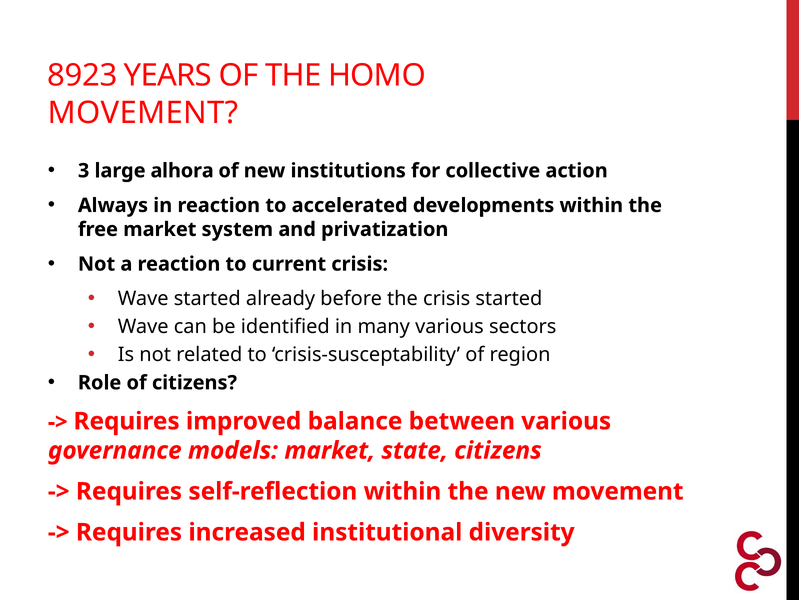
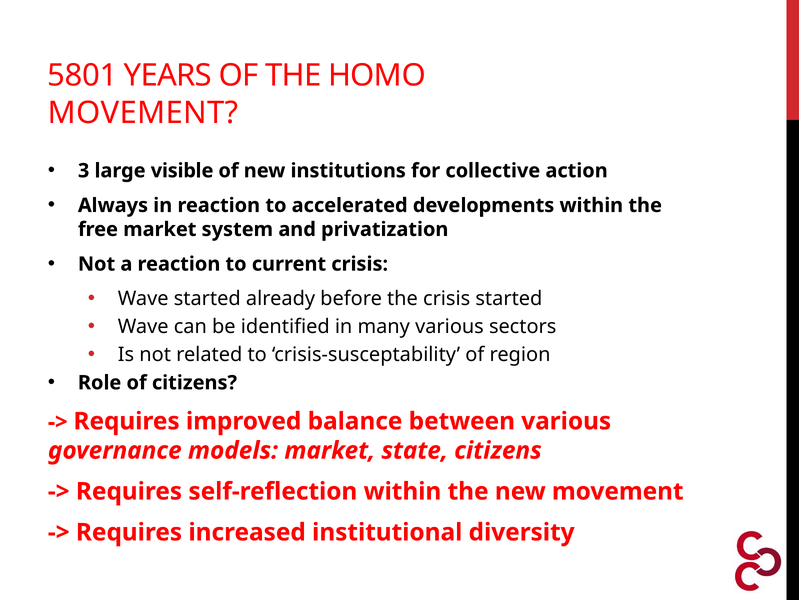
8923: 8923 -> 5801 (83, 75)
alhora: alhora -> visible (182, 171)
